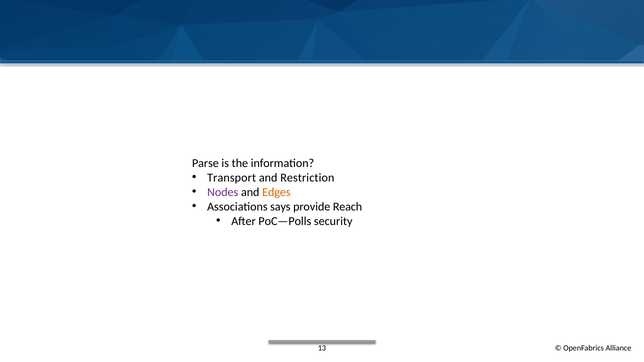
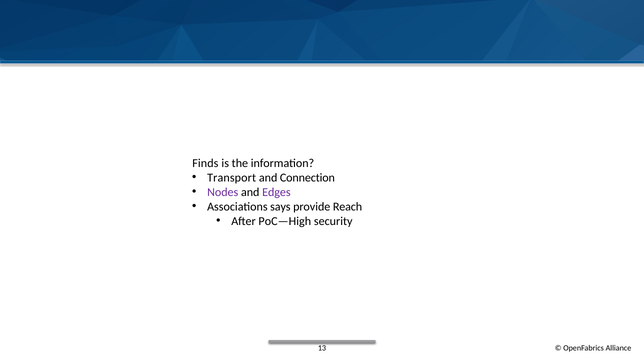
Parse: Parse -> Finds (205, 163)
Restriction: Restriction -> Connection (307, 178)
Edges colour: orange -> purple (276, 192)
PoC—Polls: PoC—Polls -> PoC—High (285, 221)
